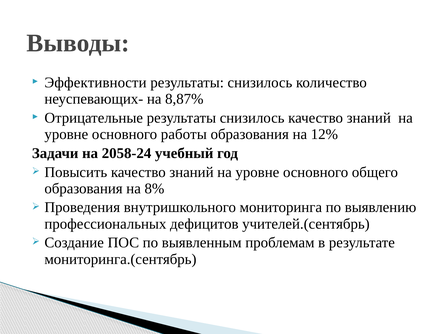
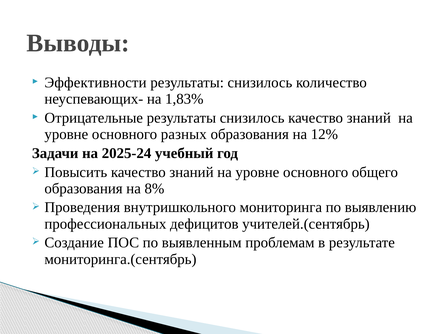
8,87%: 8,87% -> 1,83% (184, 99)
работы: работы -> разных (184, 134)
2058-24: 2058-24 -> 2025-24 (127, 153)
